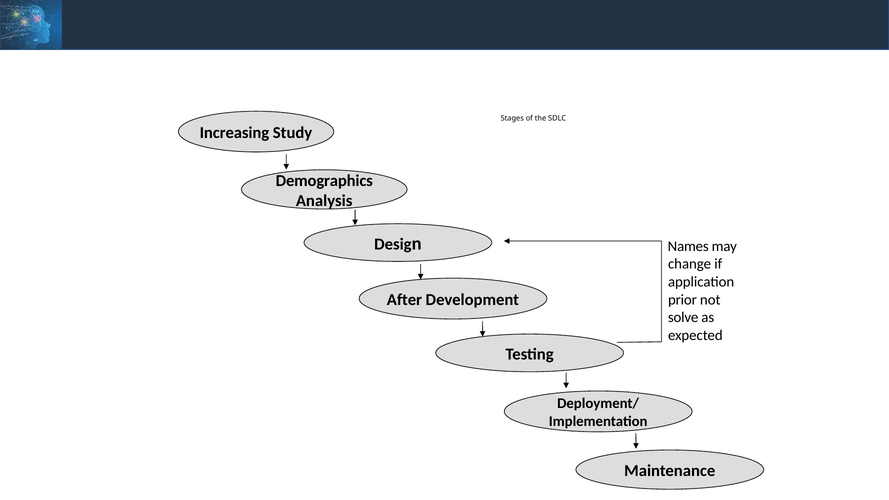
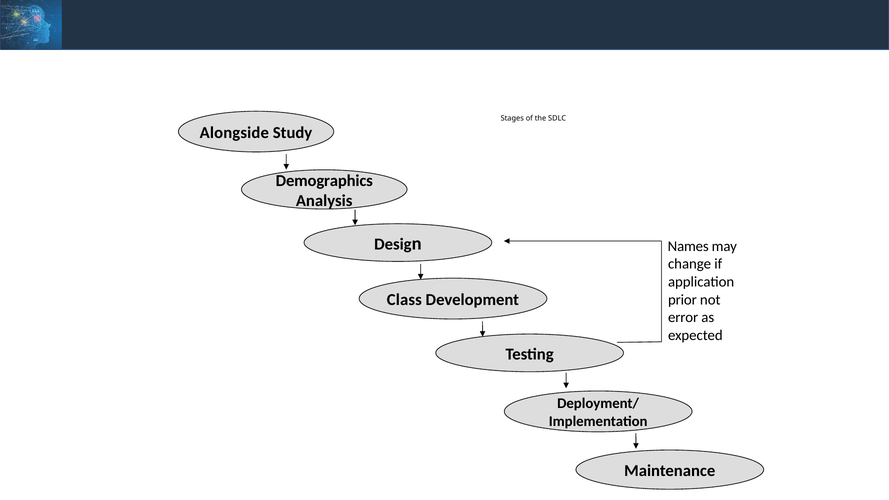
Increasing: Increasing -> Alongside (234, 133)
After: After -> Class (404, 300)
solve: solve -> error (683, 317)
